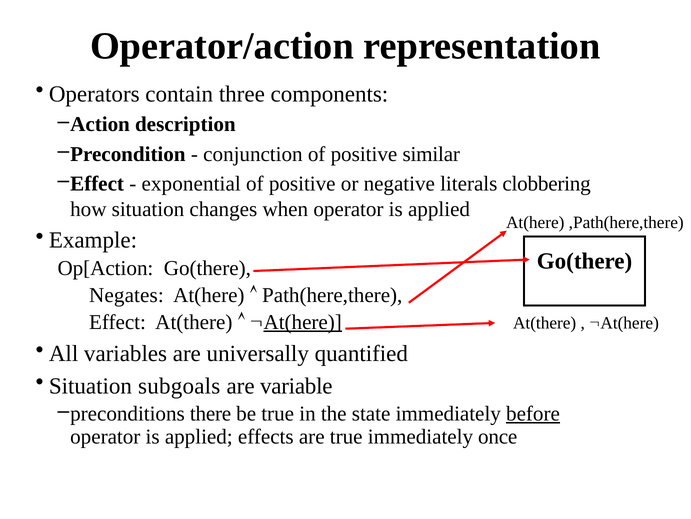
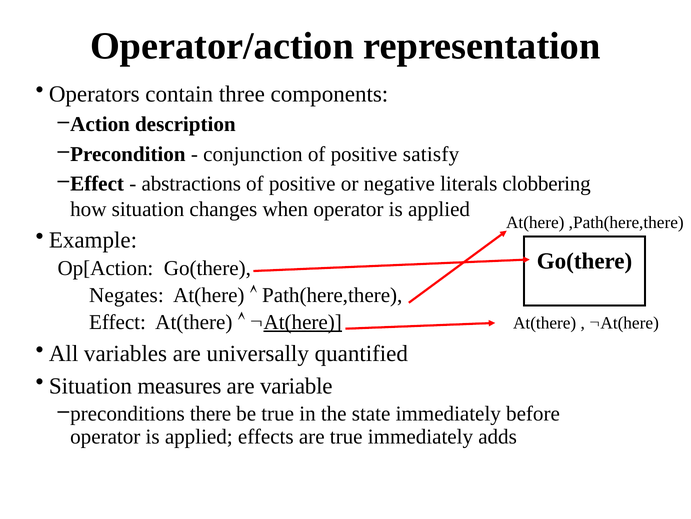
similar: similar -> satisfy (431, 154)
exponential: exponential -> abstractions (191, 183)
subgoals: subgoals -> measures (179, 385)
before underline: present -> none (533, 413)
once: once -> adds (498, 436)
